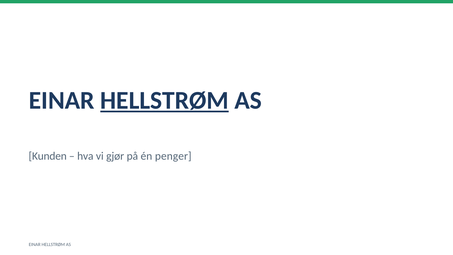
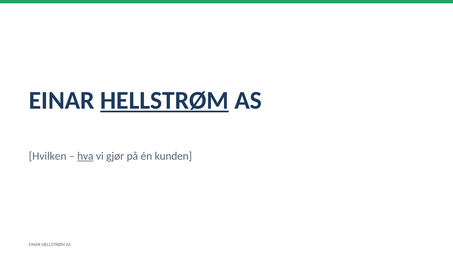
Kunden: Kunden -> Hvilken (48, 156)
hva underline: none -> present (85, 156)
penger: penger -> kunden (173, 156)
